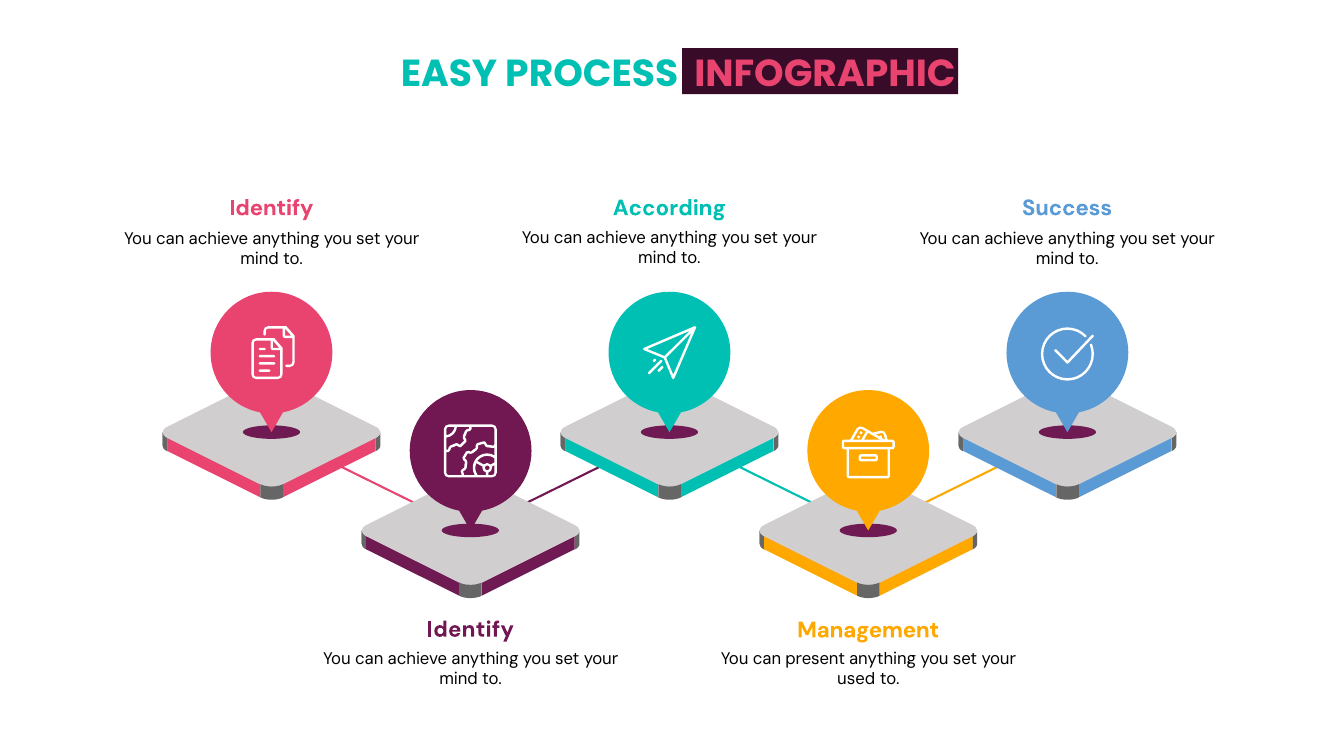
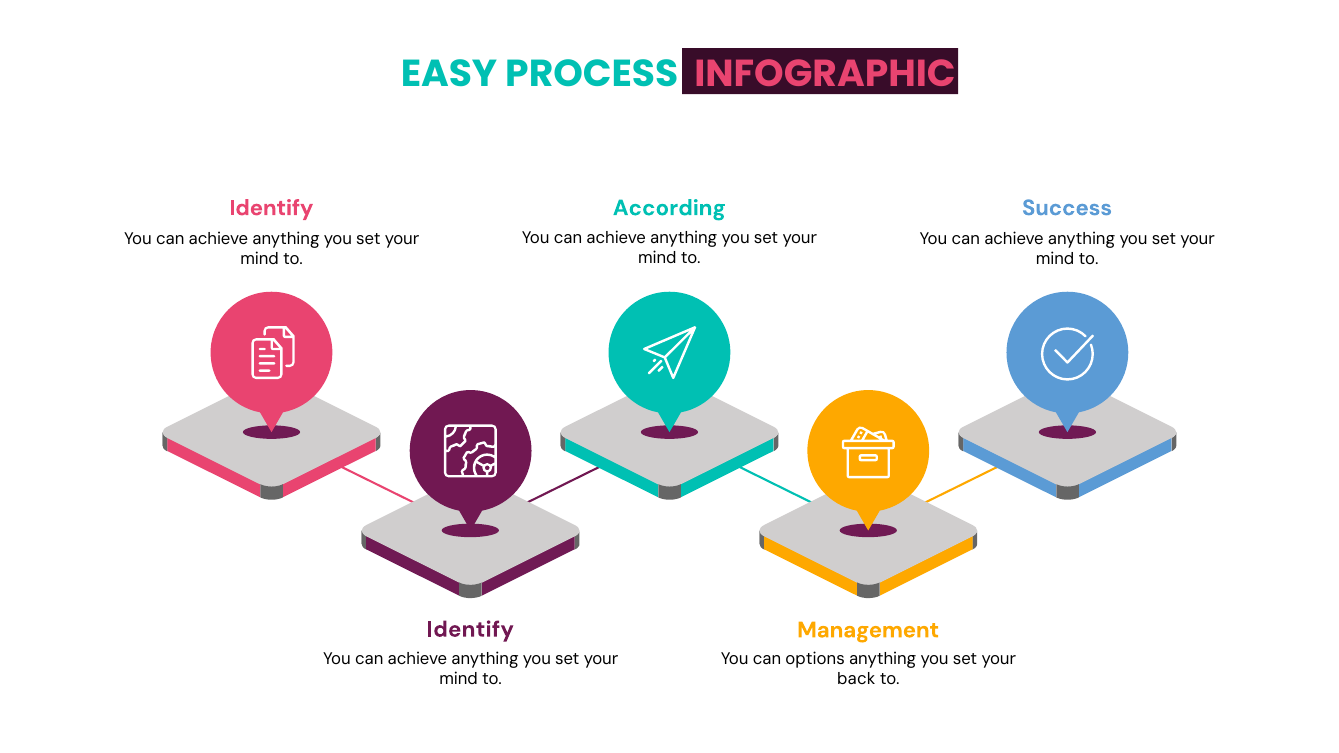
present: present -> options (815, 659)
used: used -> back (856, 679)
